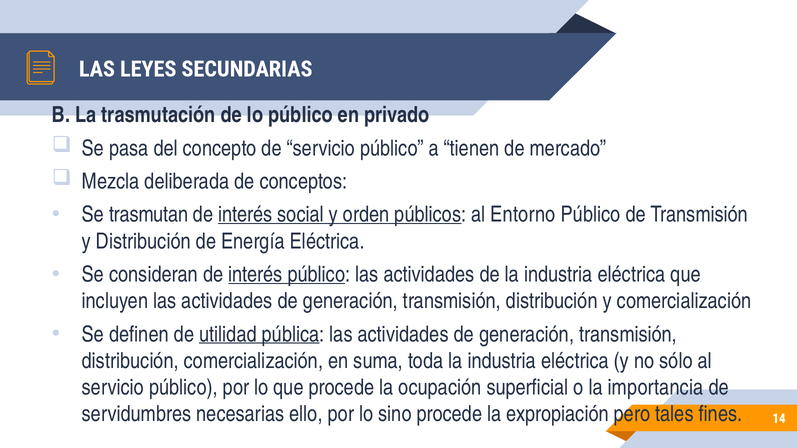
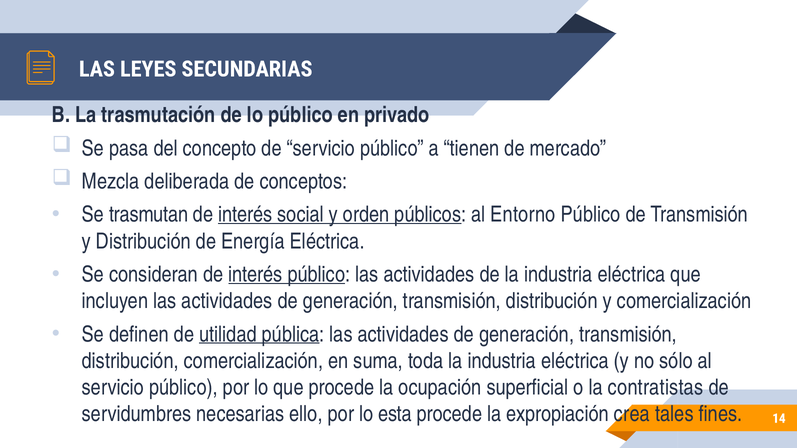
importancia: importancia -> contratistas (656, 388)
sino: sino -> esta (395, 414)
pero: pero -> crea (632, 414)
